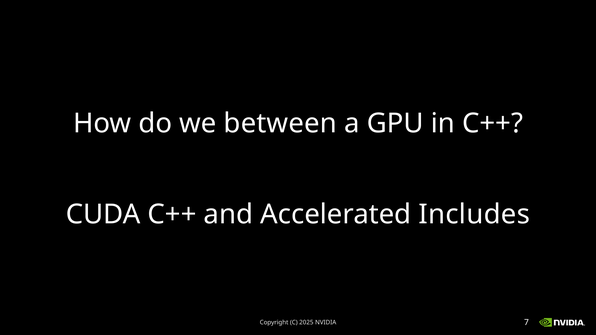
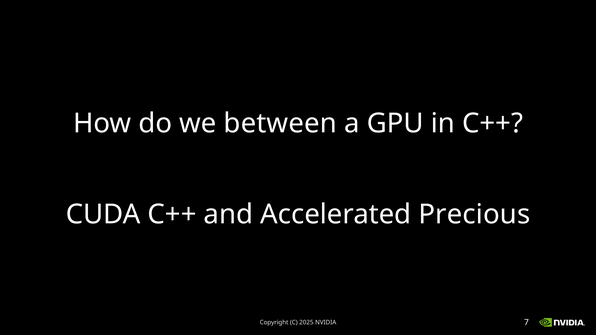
Includes: Includes -> Precious (474, 214)
